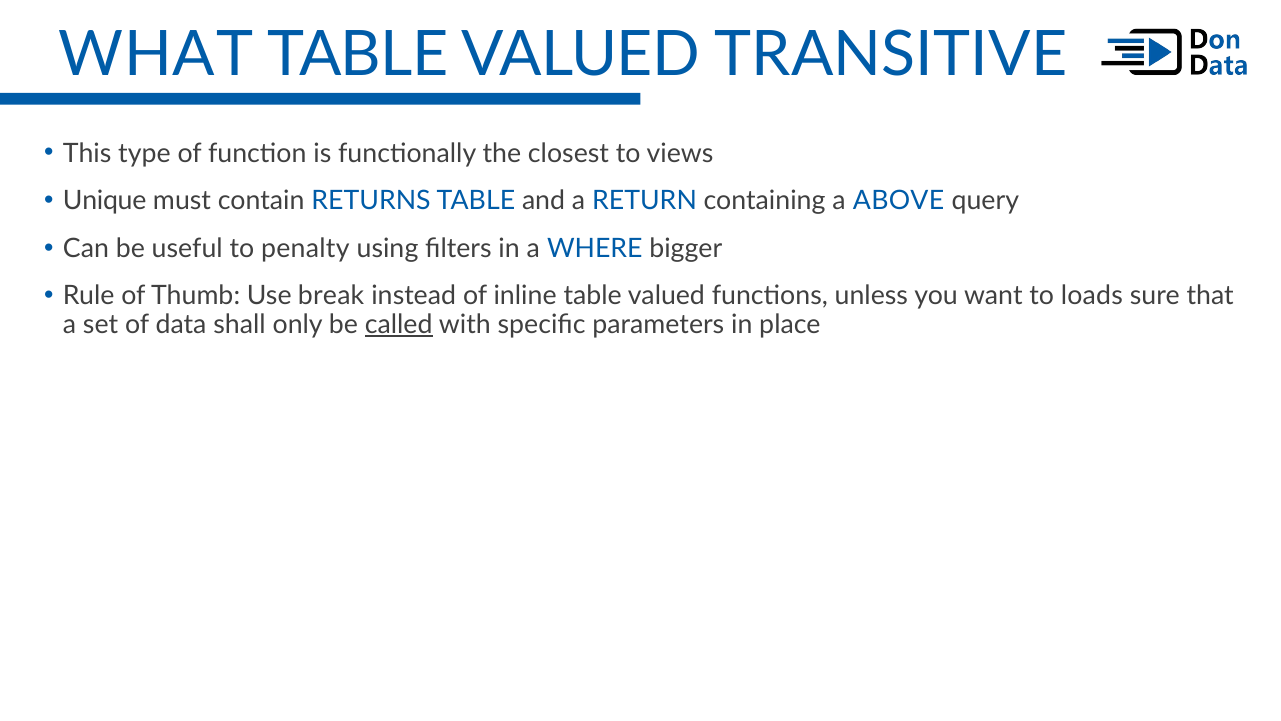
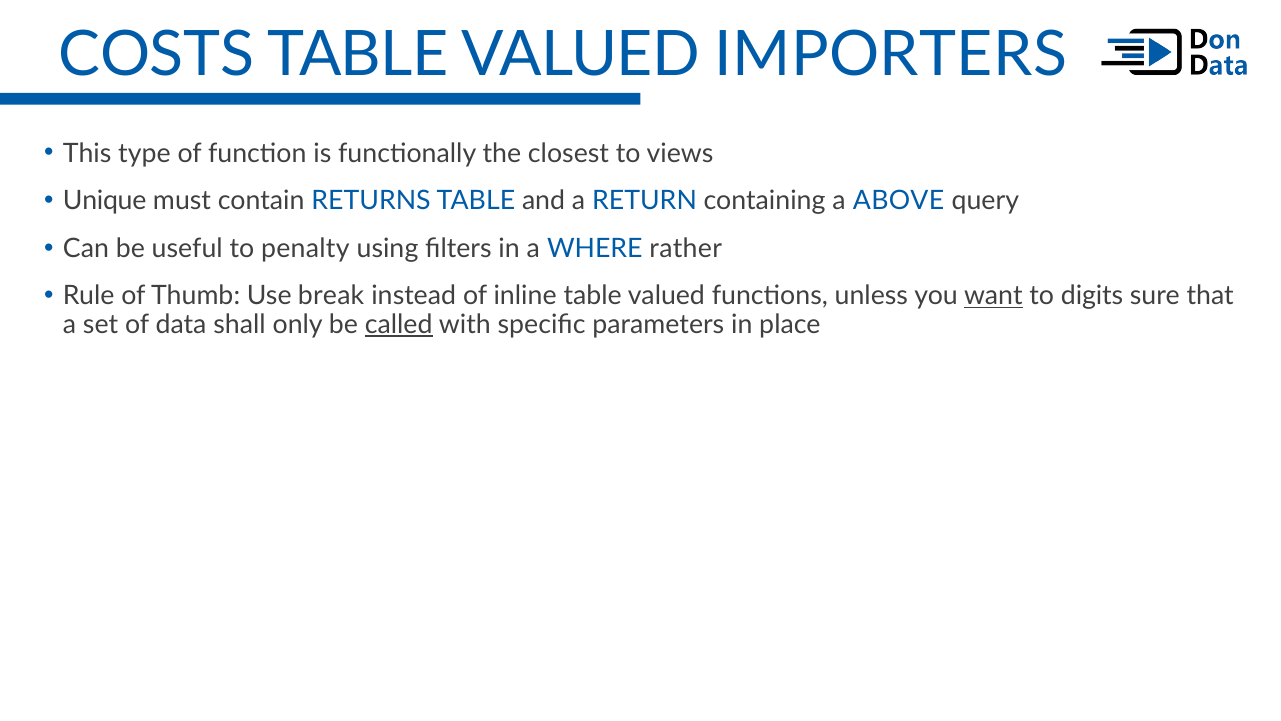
WHAT: WHAT -> COSTS (156, 54)
TRANSITIVE: TRANSITIVE -> IMPORTERS (891, 54)
bigger: bigger -> rather (686, 248)
want underline: none -> present (993, 296)
loads: loads -> digits (1092, 296)
